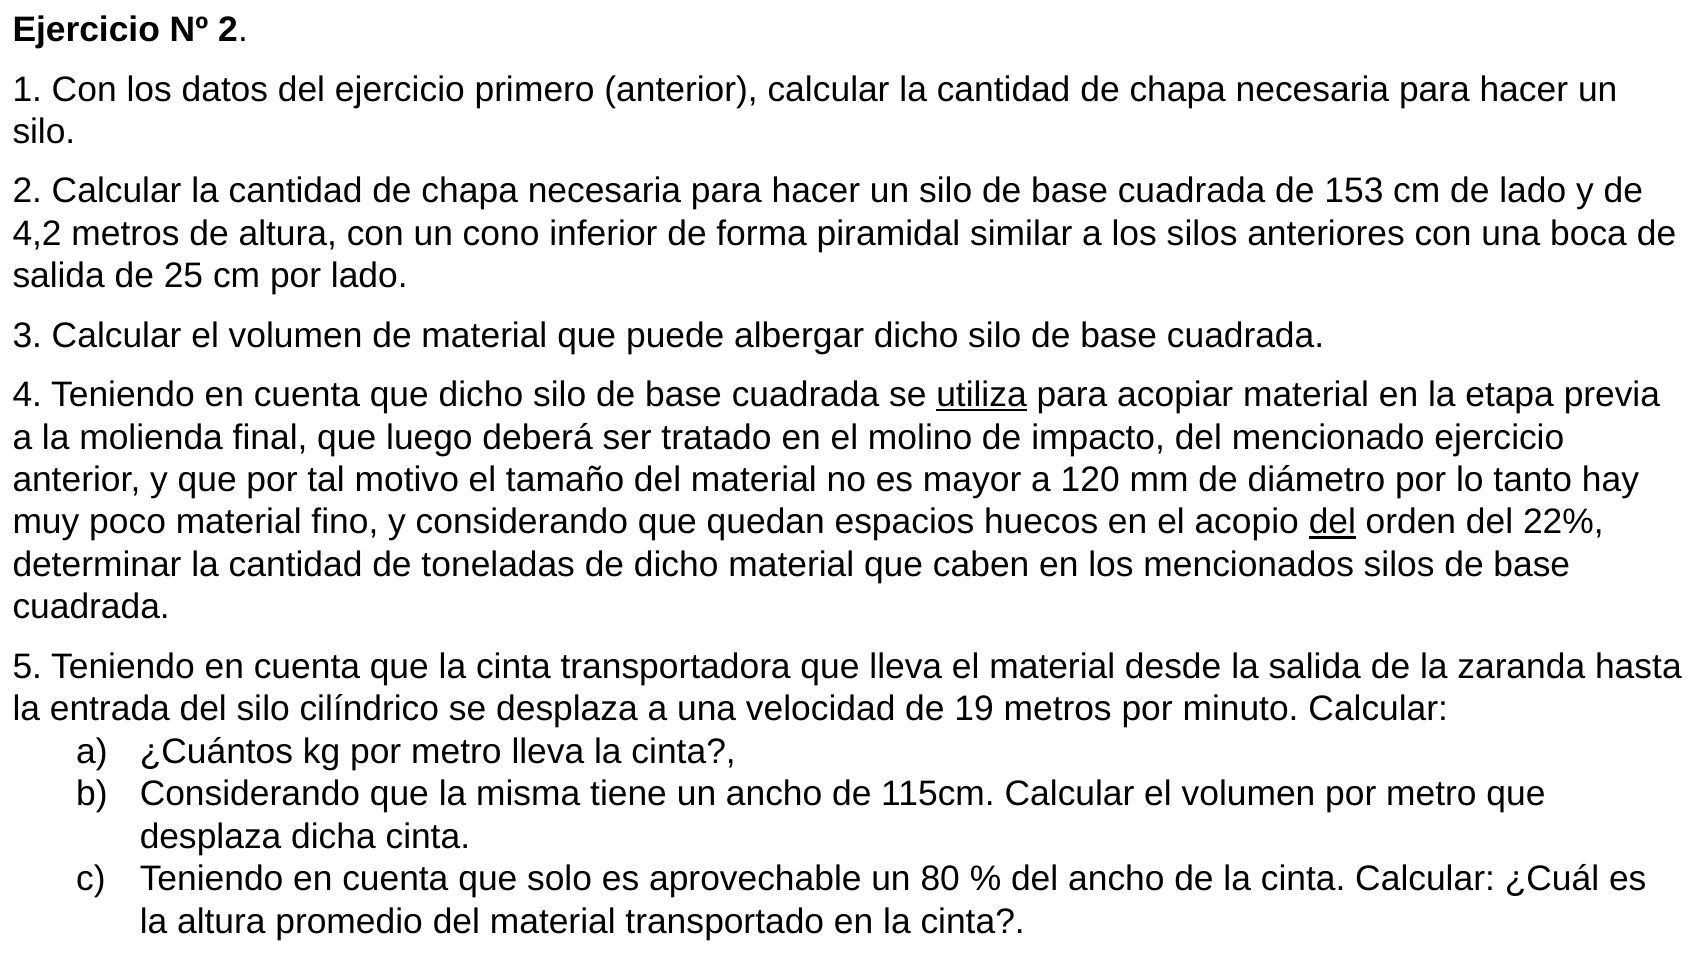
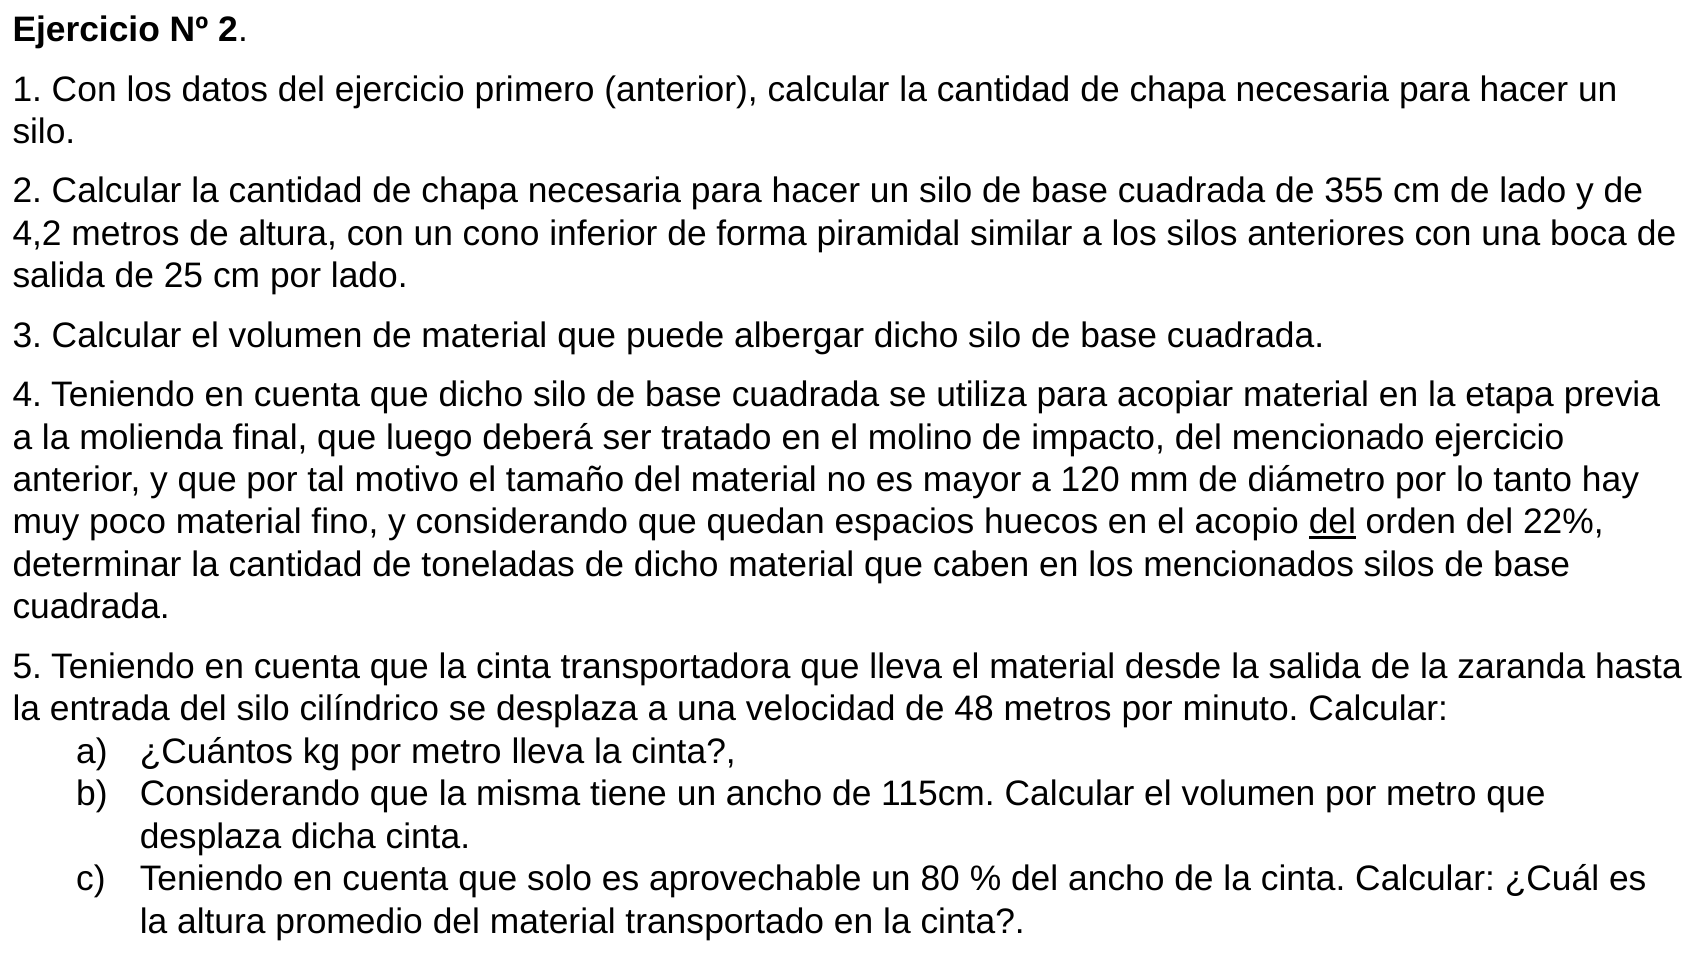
153: 153 -> 355 (1354, 191)
utiliza underline: present -> none (981, 395)
19: 19 -> 48 (974, 709)
